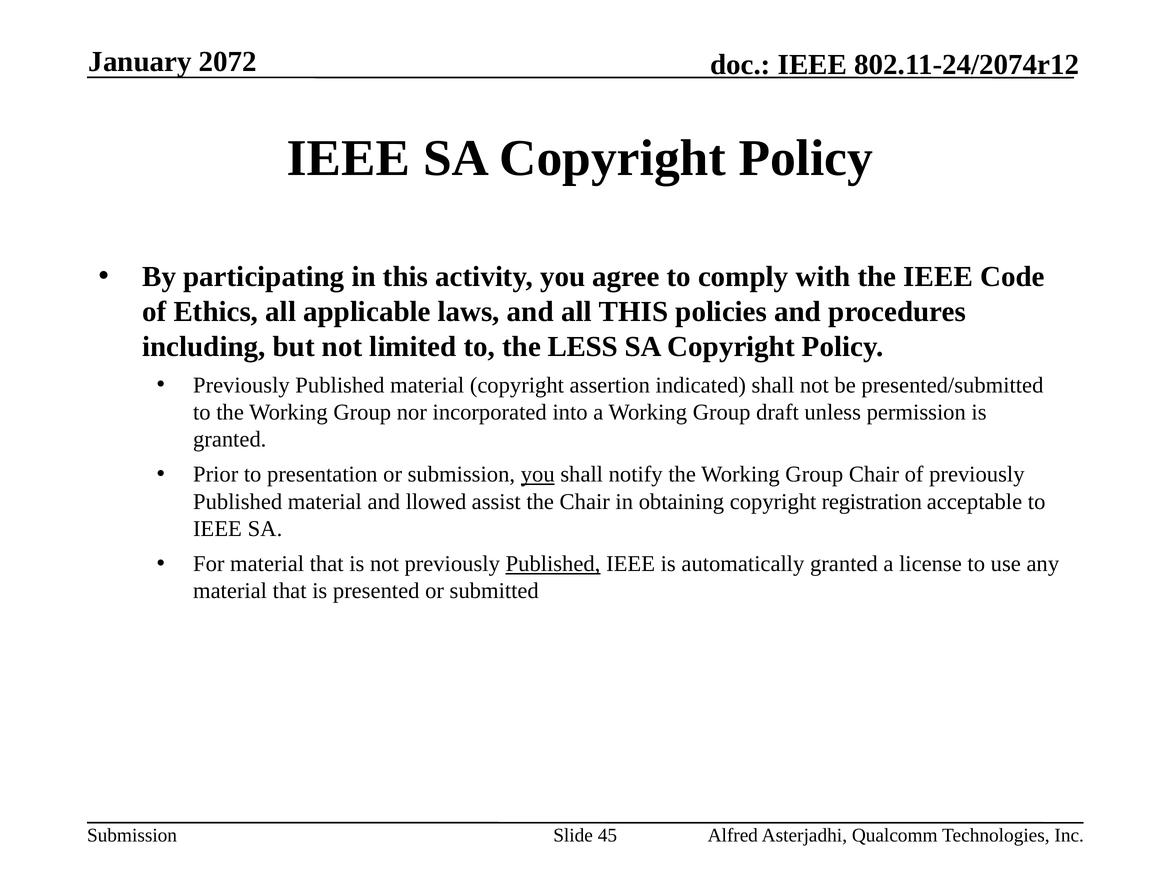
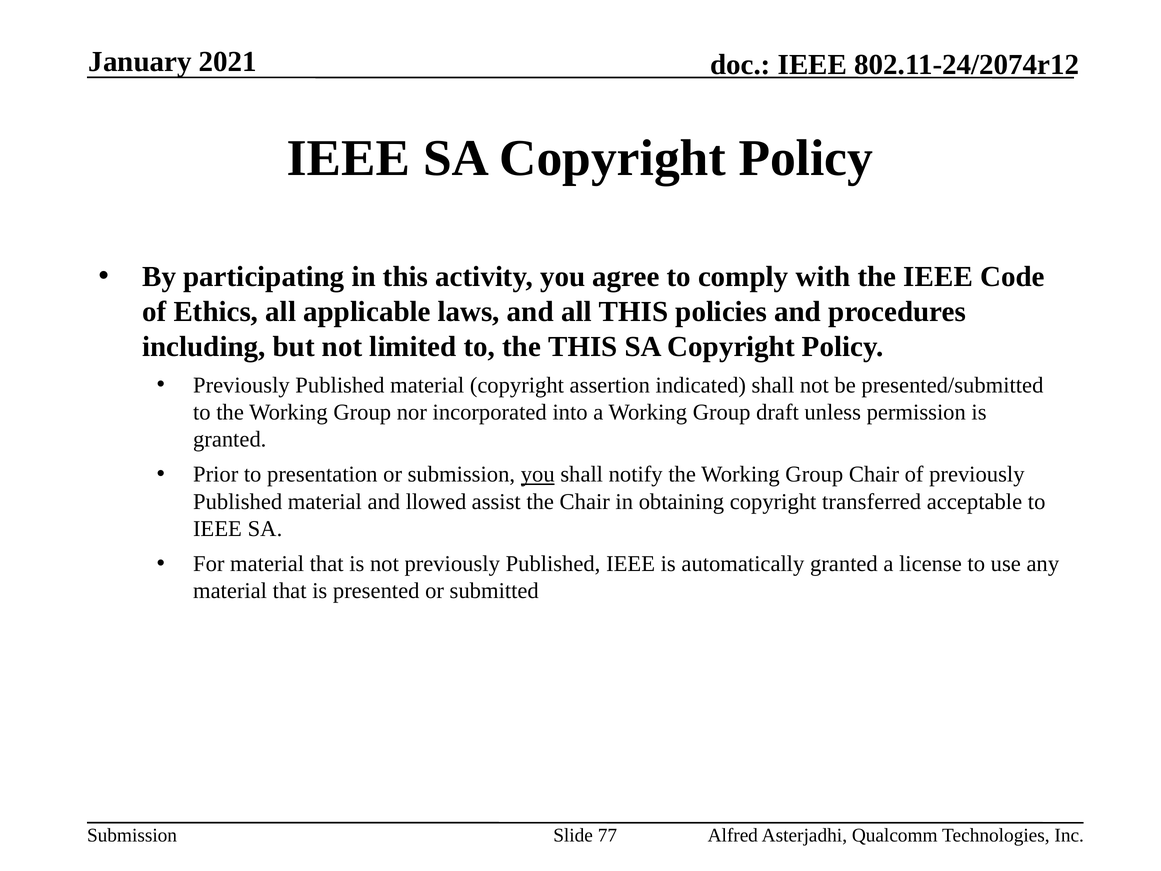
2072: 2072 -> 2021 (228, 62)
the LESS: LESS -> THIS (583, 346)
registration: registration -> transferred (872, 502)
Published underline: present -> none (553, 564)
45: 45 -> 77 (607, 835)
